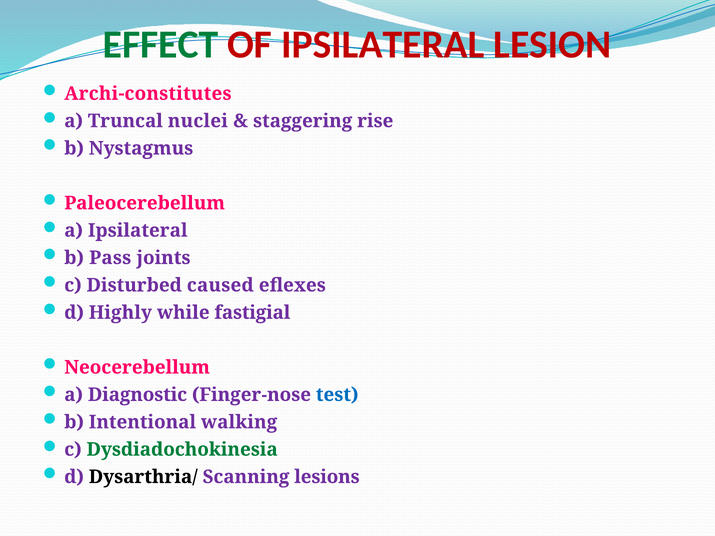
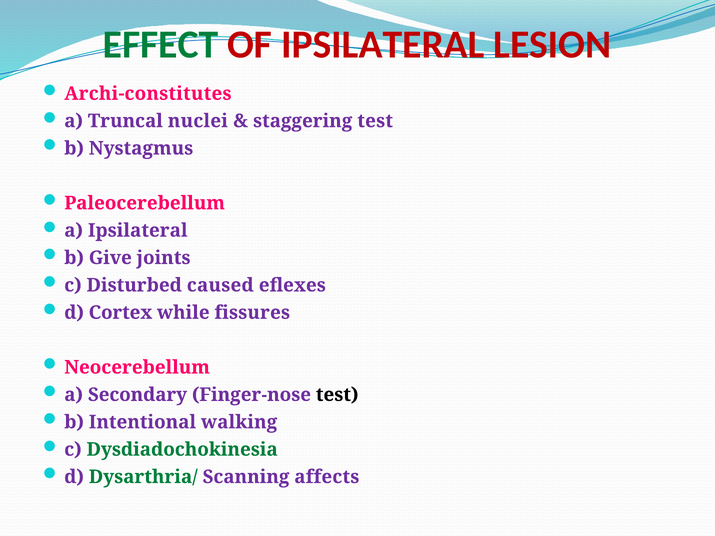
staggering rise: rise -> test (375, 121)
Pass: Pass -> Give (110, 258)
Highly: Highly -> Cortex (120, 313)
fastigial: fastigial -> fissures (252, 313)
Diagnostic: Diagnostic -> Secondary (137, 395)
test colour: blue -> black (337, 395)
Dysarthria/ colour: black -> green (143, 477)
lesions: lesions -> affects (327, 477)
